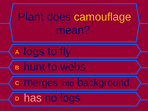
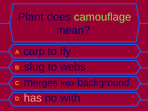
camouflage colour: yellow -> light green (103, 17)
A logs: logs -> carp (34, 51)
hunt: hunt -> slug (34, 67)
no logs: logs -> with (70, 98)
